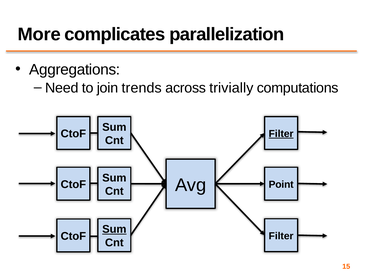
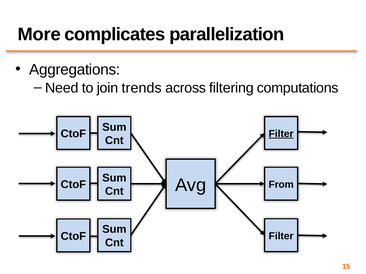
trivially: trivially -> filtering (232, 88)
Point: Point -> From (281, 185)
Sum underline: present -> none (114, 230)
